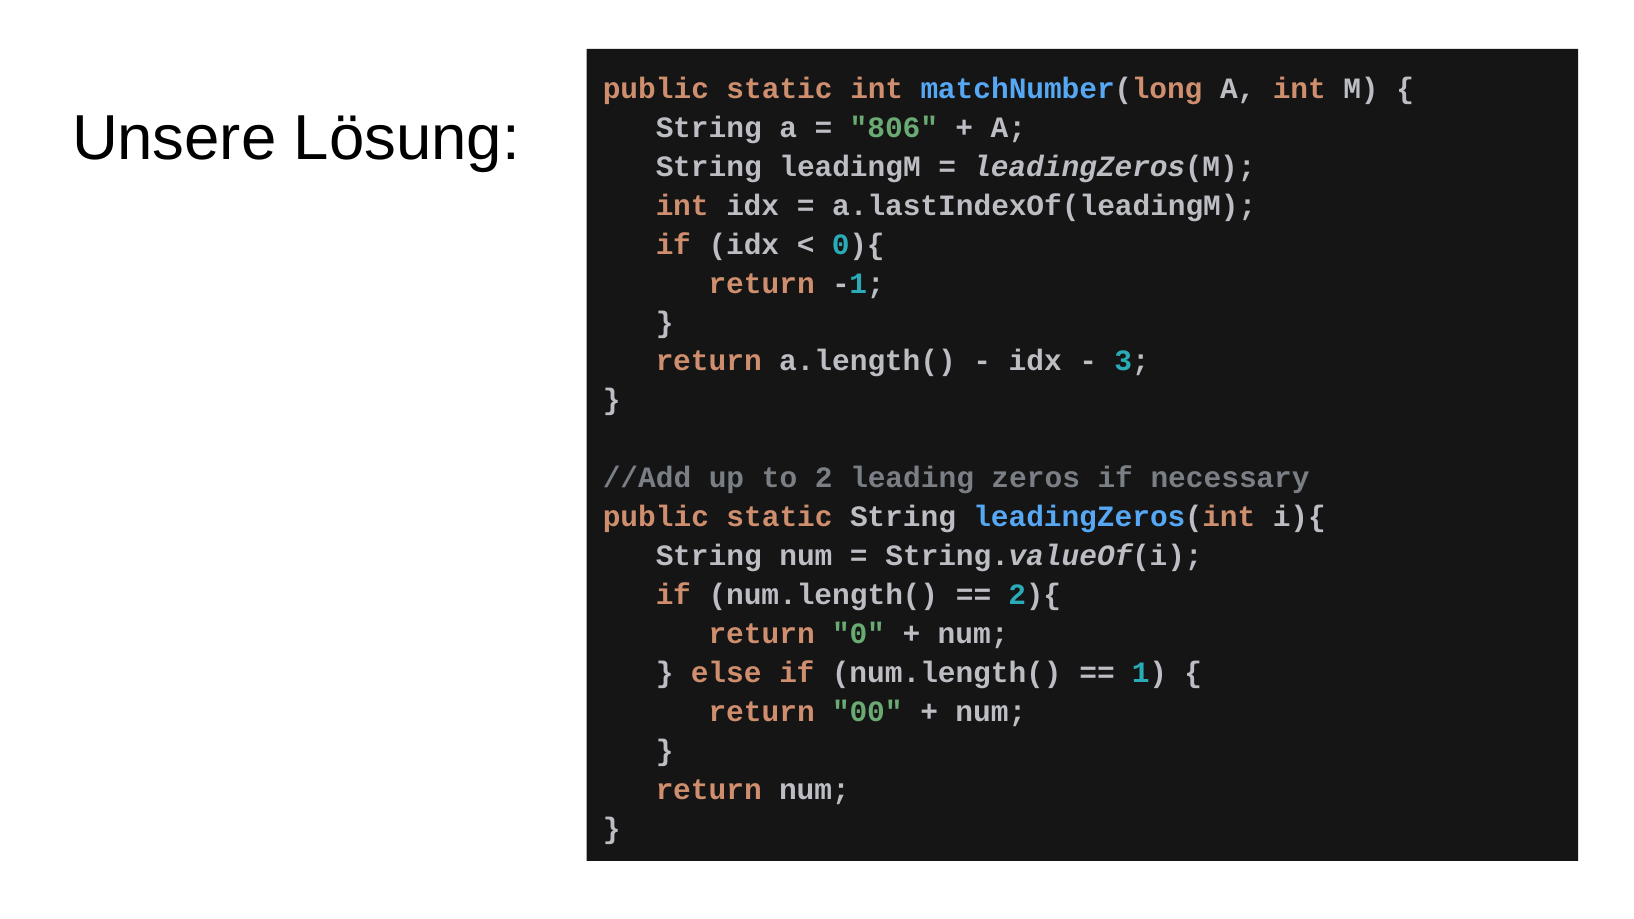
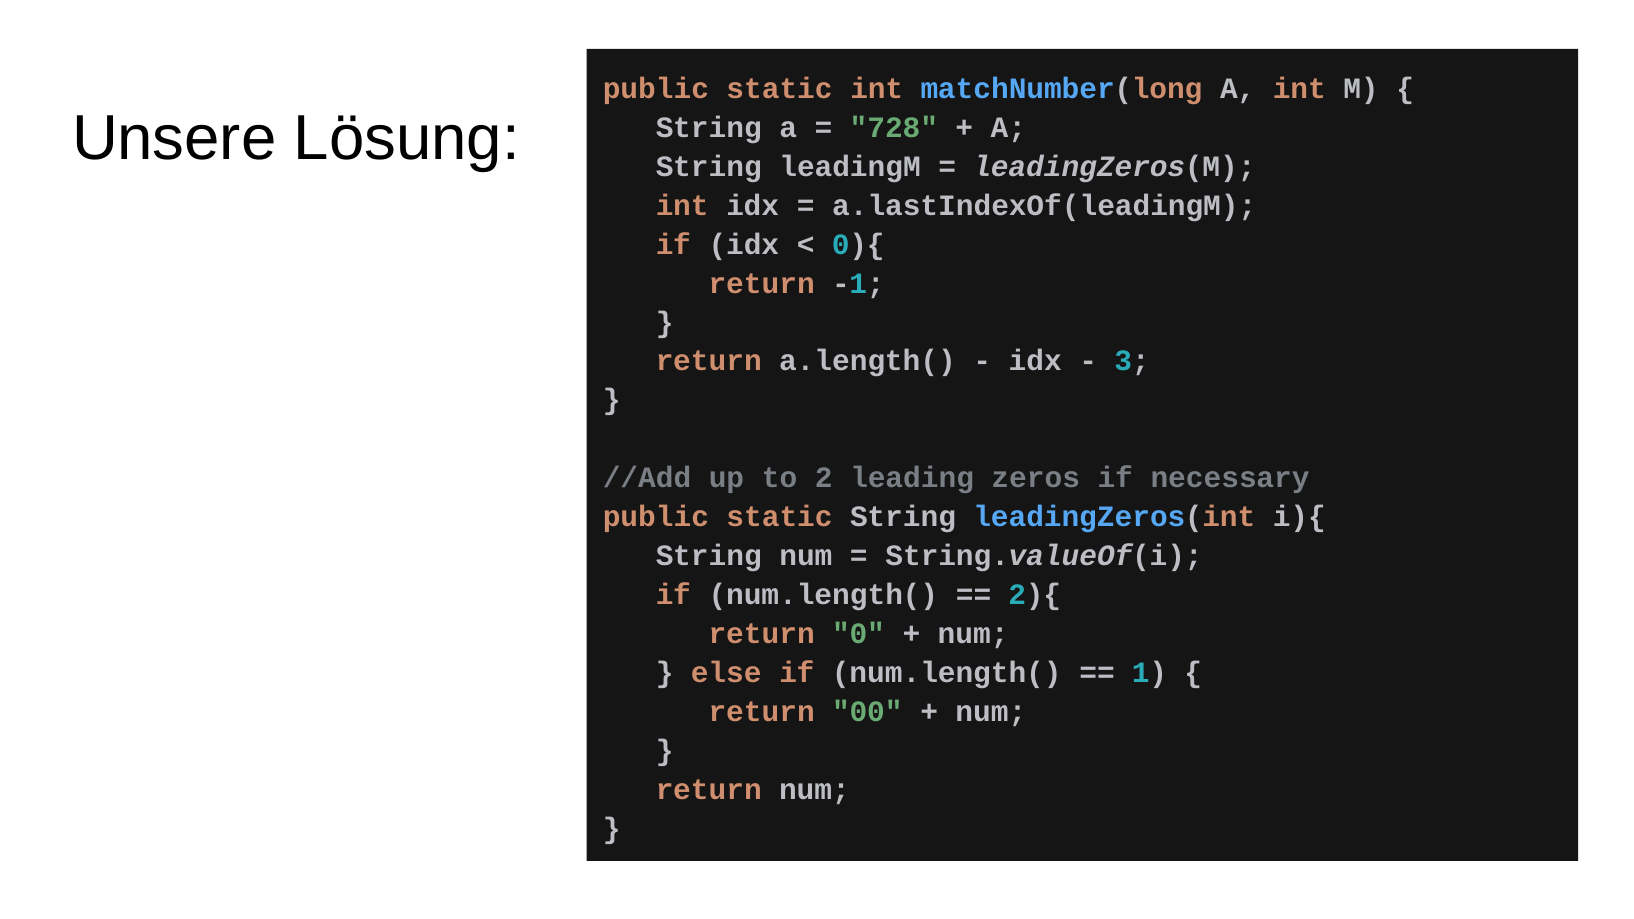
806: 806 -> 728 (894, 127)
